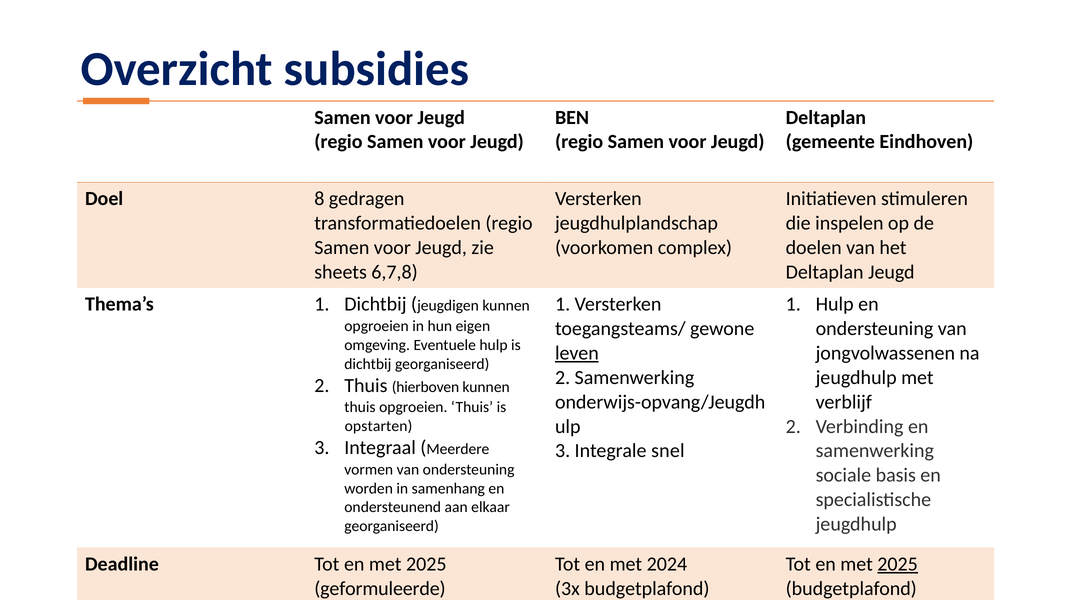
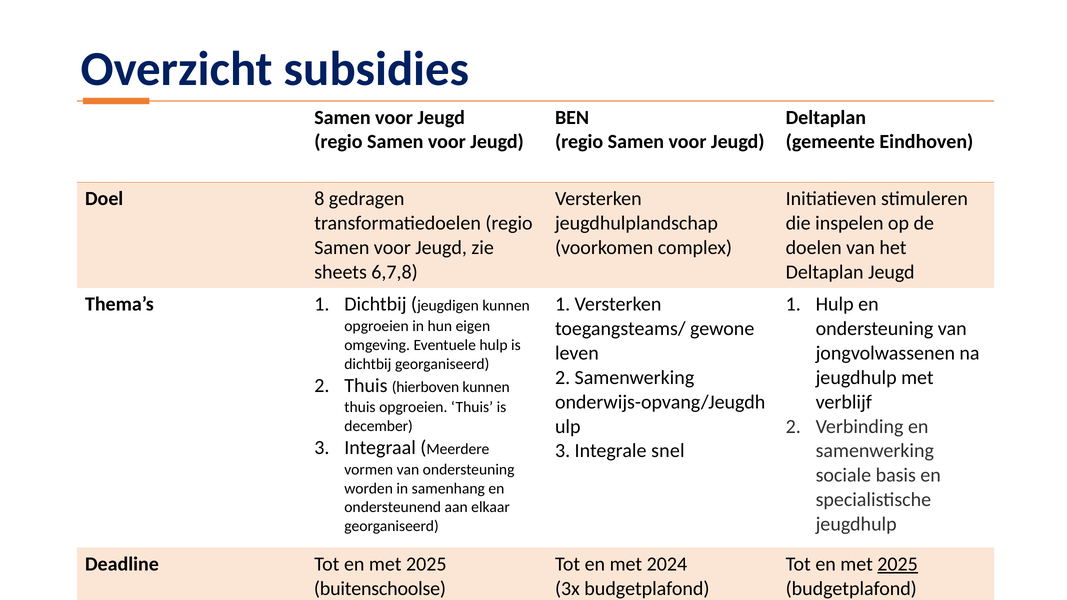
leven underline: present -> none (577, 353)
opstarten: opstarten -> december (379, 426)
geformuleerde: geformuleerde -> buitenschoolse (380, 589)
